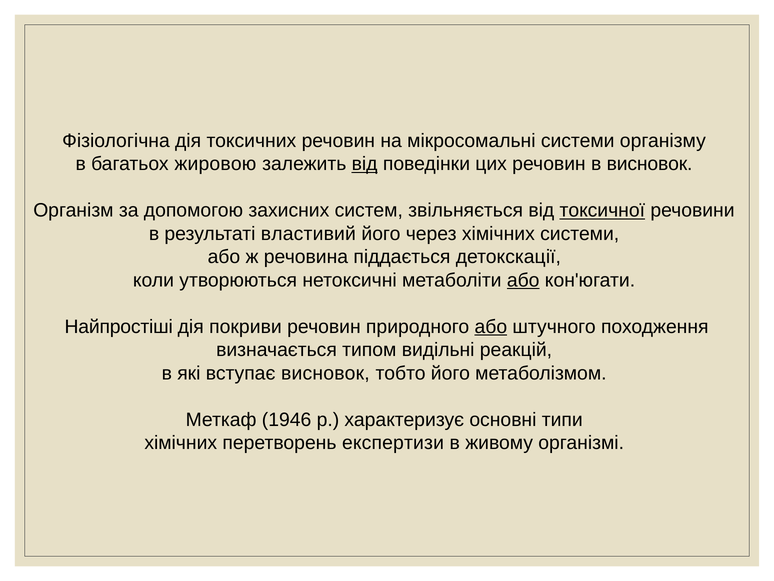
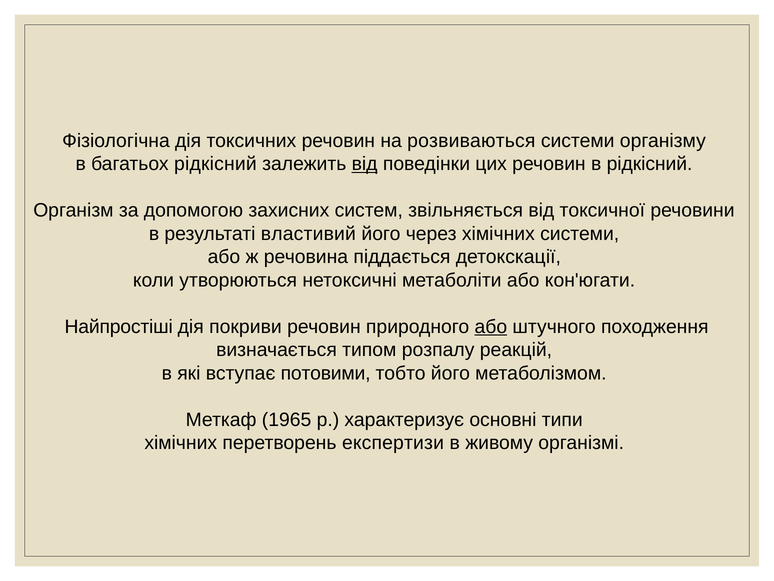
мікросомальні: мікросомальні -> розвиваються (471, 141)
багатьох жировою: жировою -> рідкісний (215, 164)
в висновок: висновок -> рідкісний (650, 164)
токсичної underline: present -> none (602, 210)
або underline: present -> none (523, 280)
видільні: видільні -> розпалу (438, 350)
вступає висновок: висновок -> потовими (326, 373)
1946: 1946 -> 1965 (287, 419)
